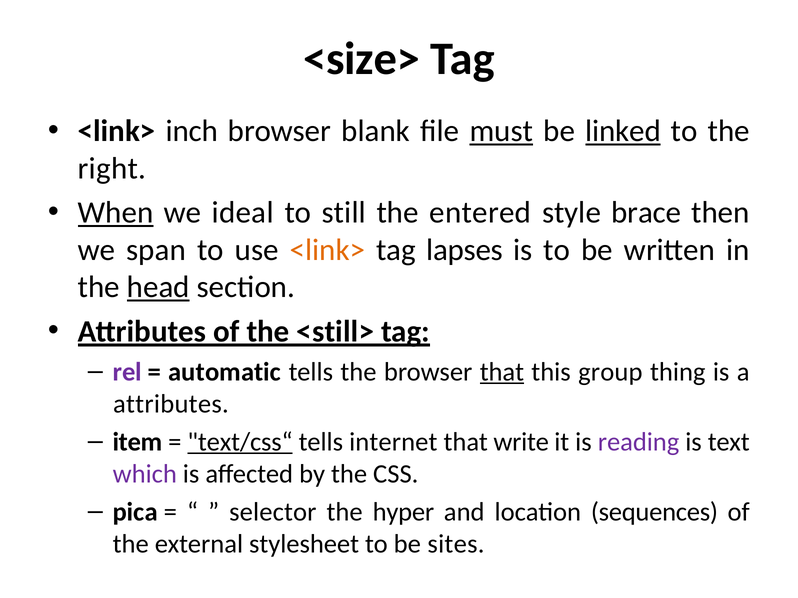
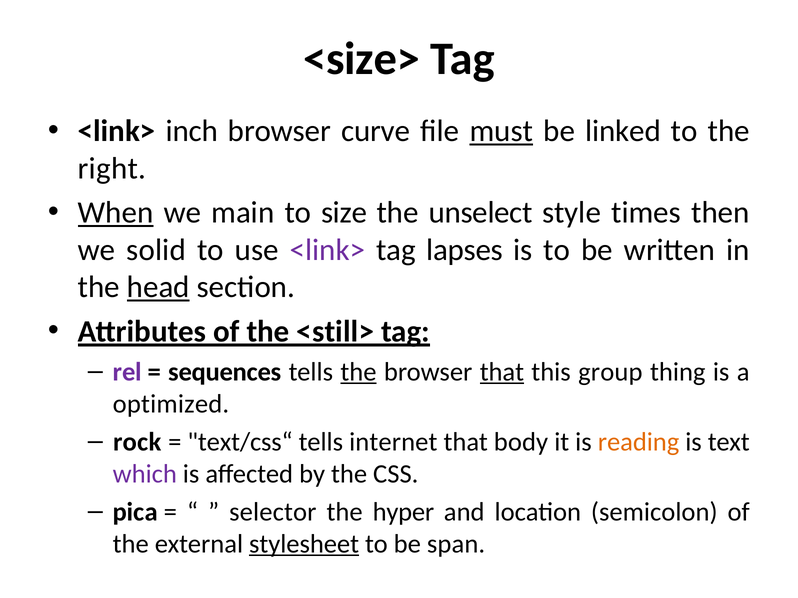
blank: blank -> curve (376, 131)
linked underline: present -> none (623, 131)
ideal: ideal -> main (243, 213)
still: still -> size (344, 213)
entered: entered -> unselect (481, 213)
brace: brace -> times (646, 213)
span: span -> solid (156, 250)
<link> colour: orange -> purple (328, 250)
automatic: automatic -> sequences (225, 372)
the underline: none -> present (358, 372)
attributes: attributes -> optimized (171, 404)
item: item -> rock (137, 442)
text/css“ underline: present -> none (240, 442)
write: write -> body (521, 442)
reading colour: purple -> orange (639, 442)
sequences: sequences -> semicolon (654, 512)
stylesheet underline: none -> present (304, 544)
sites: sites -> span (456, 544)
